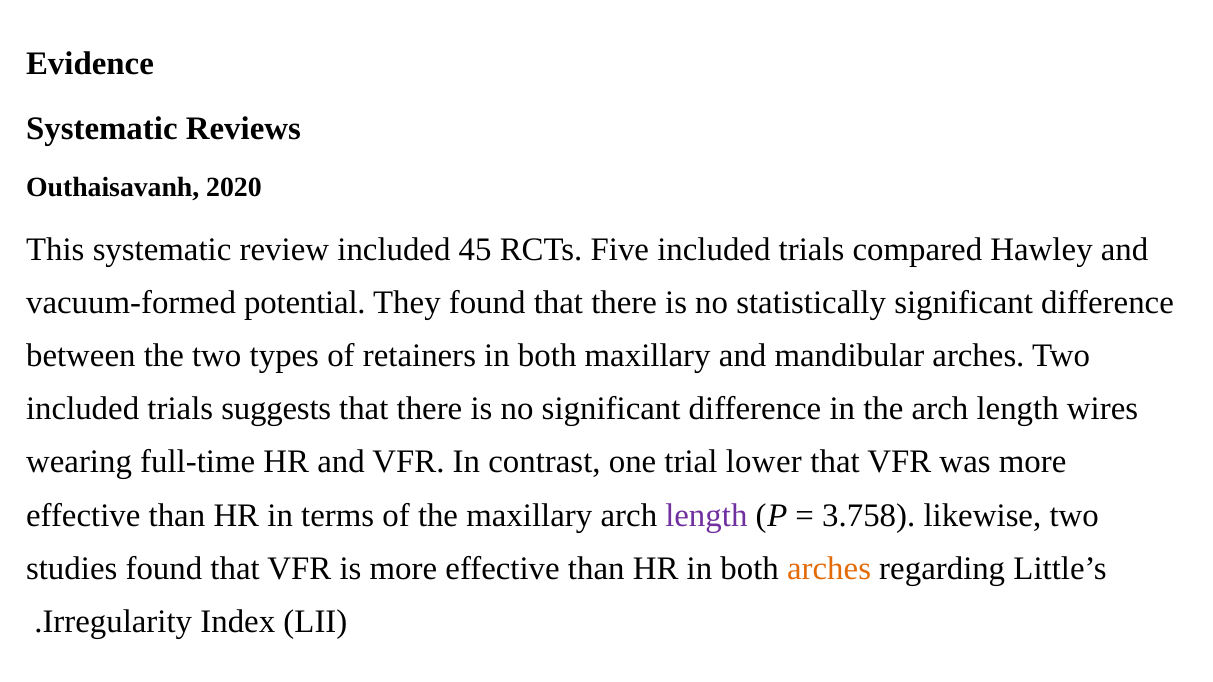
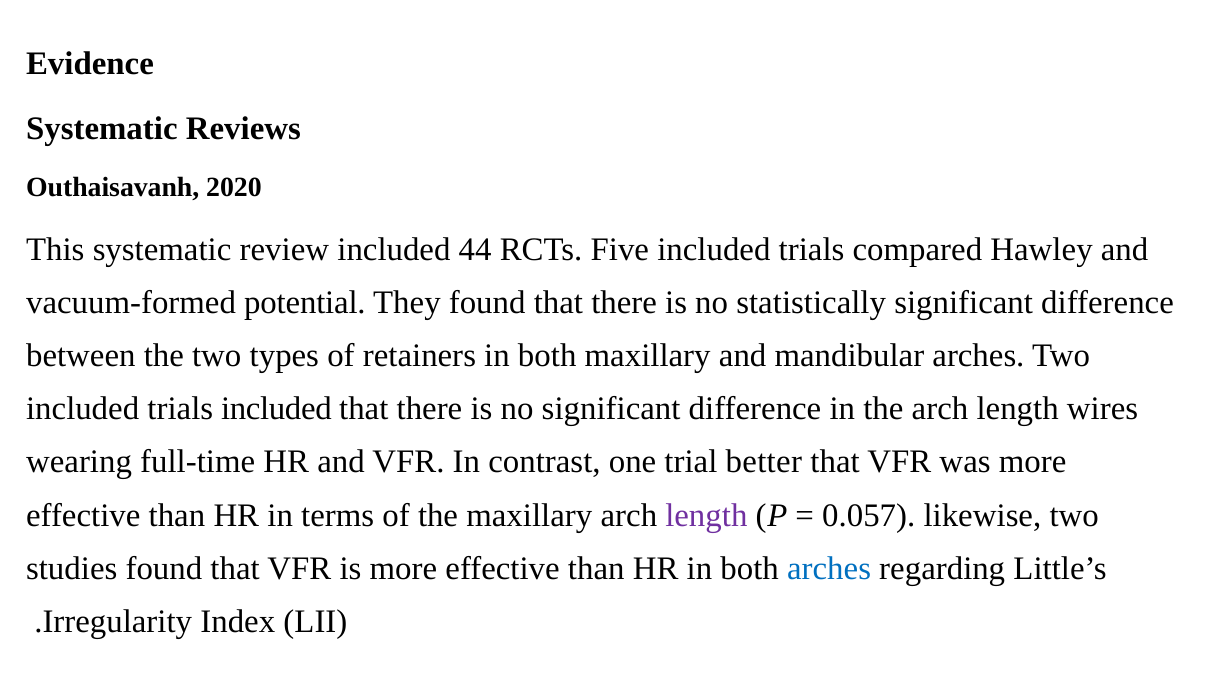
45: 45 -> 44 (475, 250)
trials suggests: suggests -> included (276, 409)
lower: lower -> better (764, 462)
3.758: 3.758 -> 0.057 (869, 515)
arches colour: orange -> blue (829, 569)
